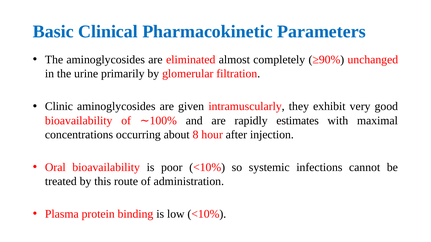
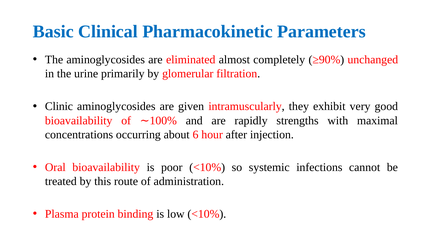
estimates: estimates -> strengths (298, 121)
8: 8 -> 6 (196, 135)
